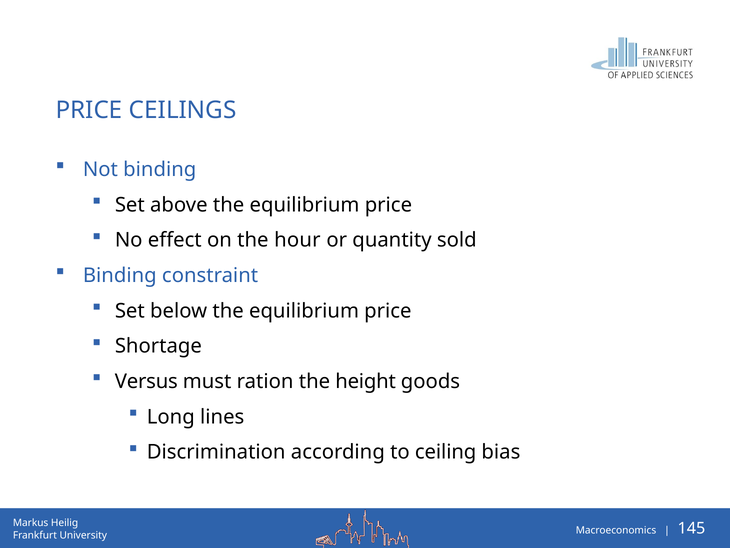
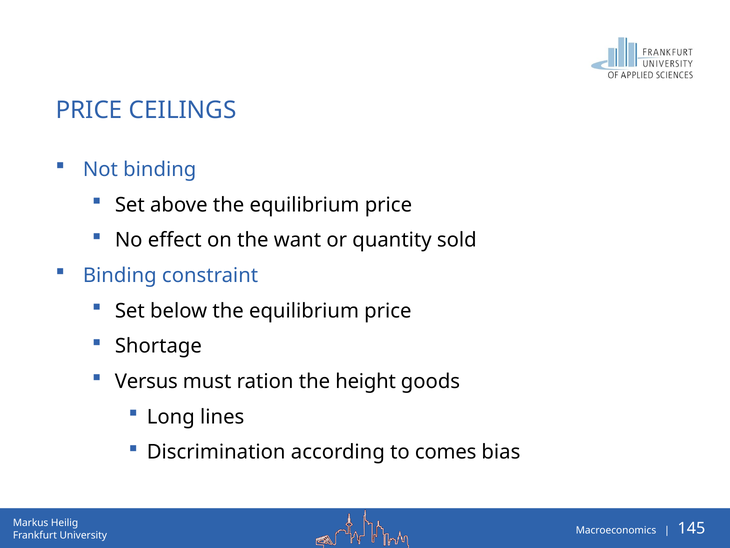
hour: hour -> want (297, 240)
ceiling: ceiling -> comes (446, 452)
